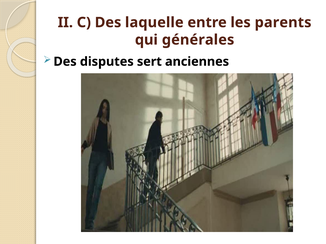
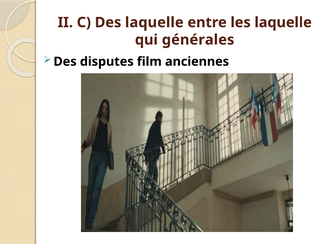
les parents: parents -> laquelle (283, 22)
sert: sert -> film (149, 62)
